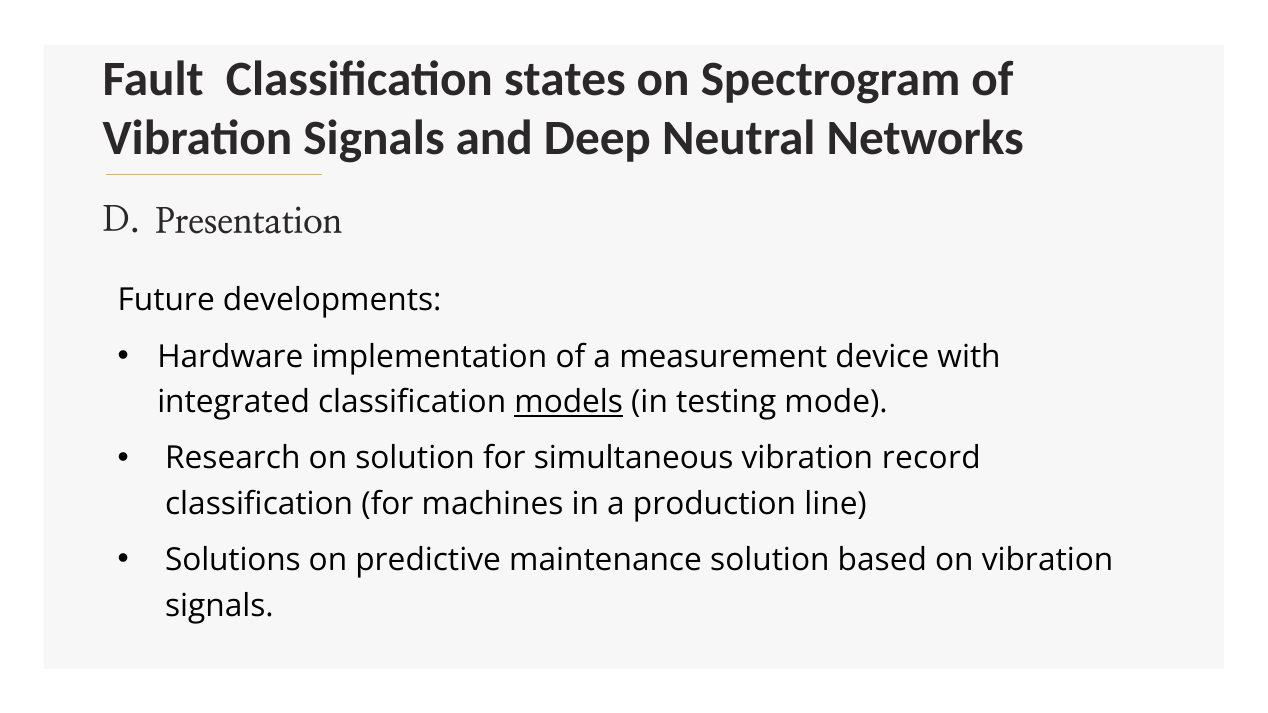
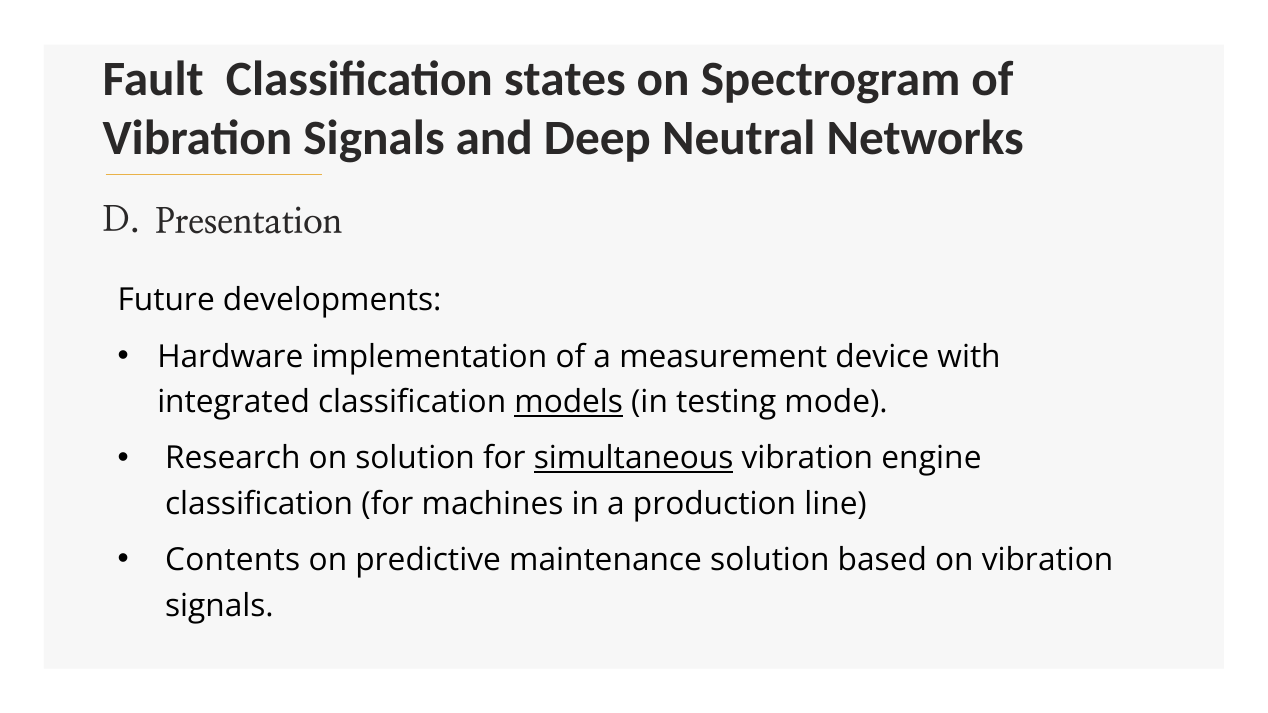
simultaneous underline: none -> present (634, 459)
record: record -> engine (931, 459)
Solutions: Solutions -> Contents (233, 560)
